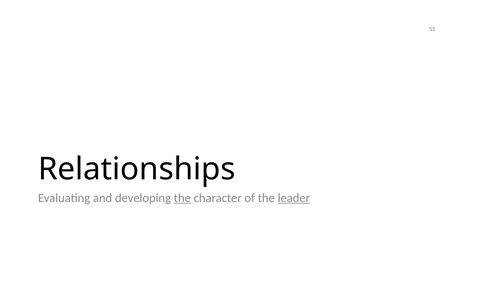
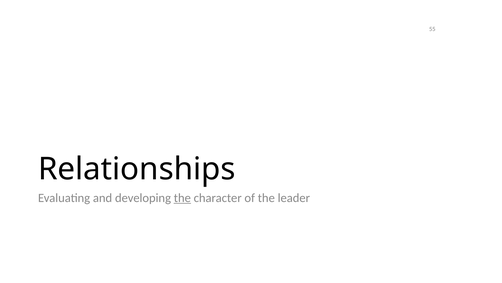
leader underline: present -> none (294, 198)
